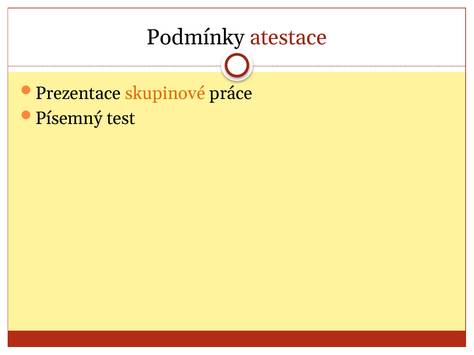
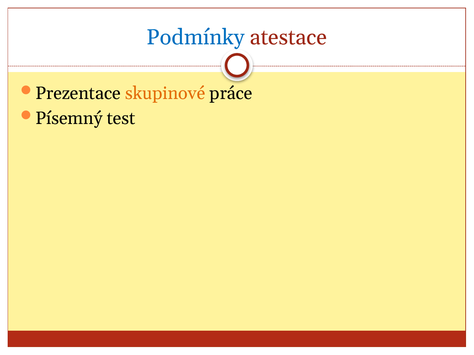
Podmínky colour: black -> blue (196, 37)
